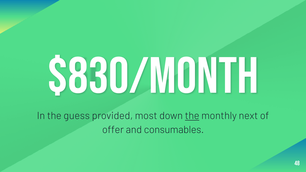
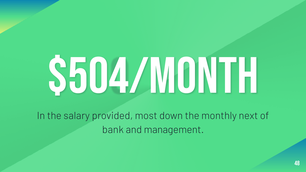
$830/month: $830/month -> $504/month (153, 76)
guess: guess -> salary (77, 116)
the underline: present -> none (192, 116)
offer: offer -> bank (113, 130)
consumables: consumables -> management (174, 130)
